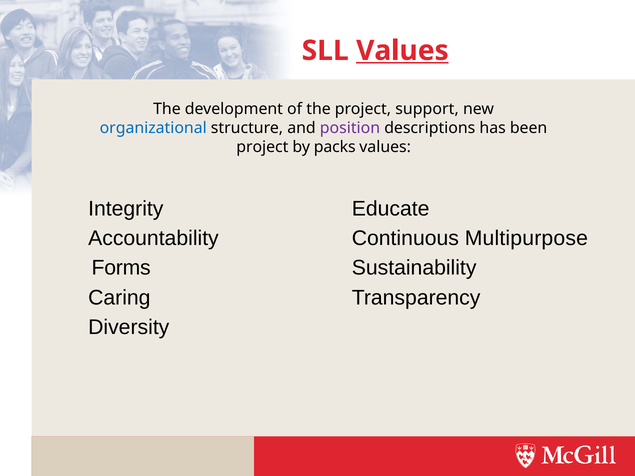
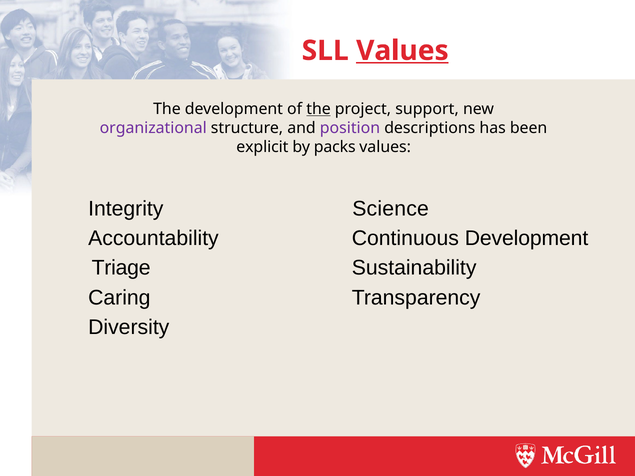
the underline: none -> present (319, 109)
organizational colour: blue -> purple (153, 128)
project: project -> explicit (262, 147)
Educate: Educate -> Science (391, 209)
Continuous Multipurpose: Multipurpose -> Development (527, 238)
Forms: Forms -> Triage (121, 268)
